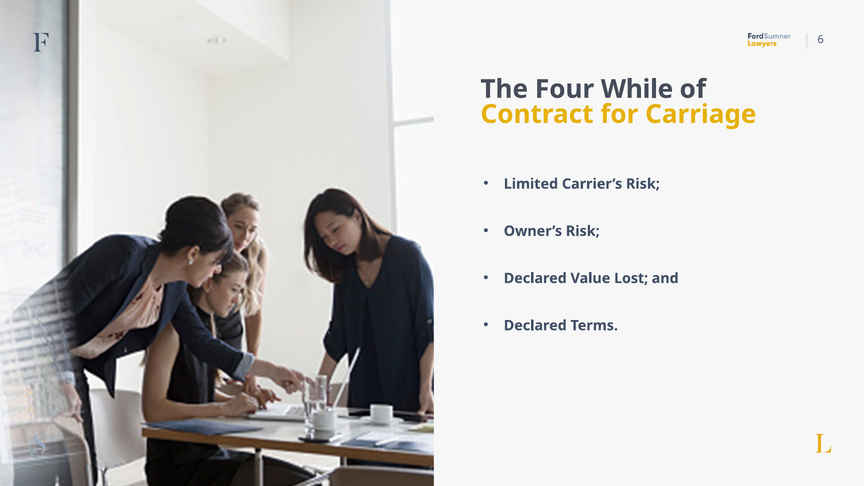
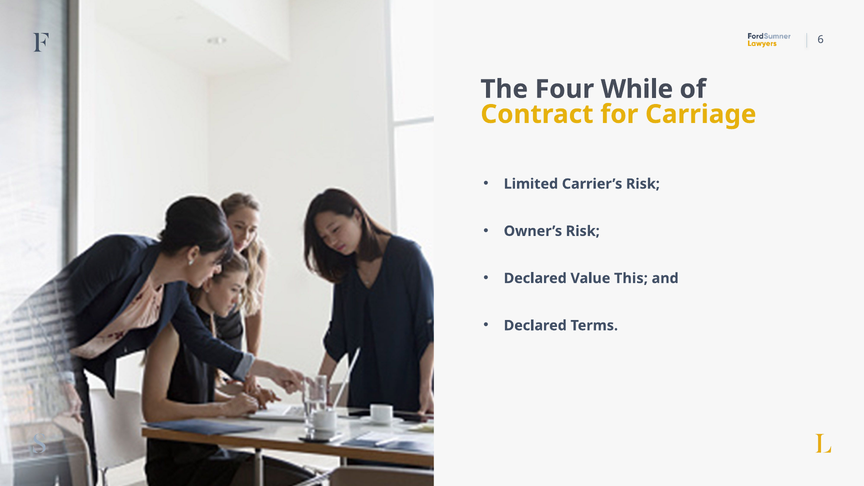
Lost: Lost -> This (631, 278)
